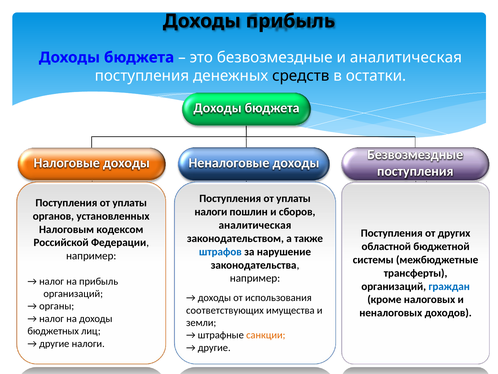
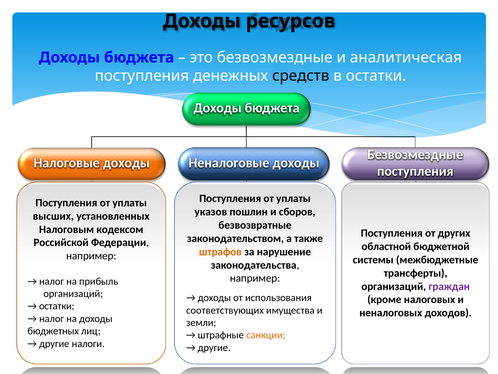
Доходы прибыль: прибыль -> ресурсов (291, 21)
налоги: налоги -> указов (211, 212)
органов: органов -> высших (53, 216)
аналитическая: аналитическая -> безвозвратные (255, 225)
штрафов colour: blue -> orange (220, 251)
граждан colour: blue -> purple (449, 286)
органы: органы -> остатки (57, 306)
